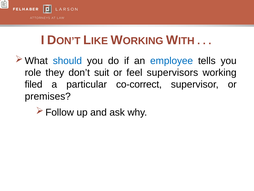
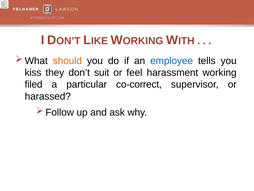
should colour: blue -> orange (67, 61)
role: role -> kiss (33, 72)
supervisors: supervisors -> harassment (172, 72)
premises: premises -> harassed (48, 96)
